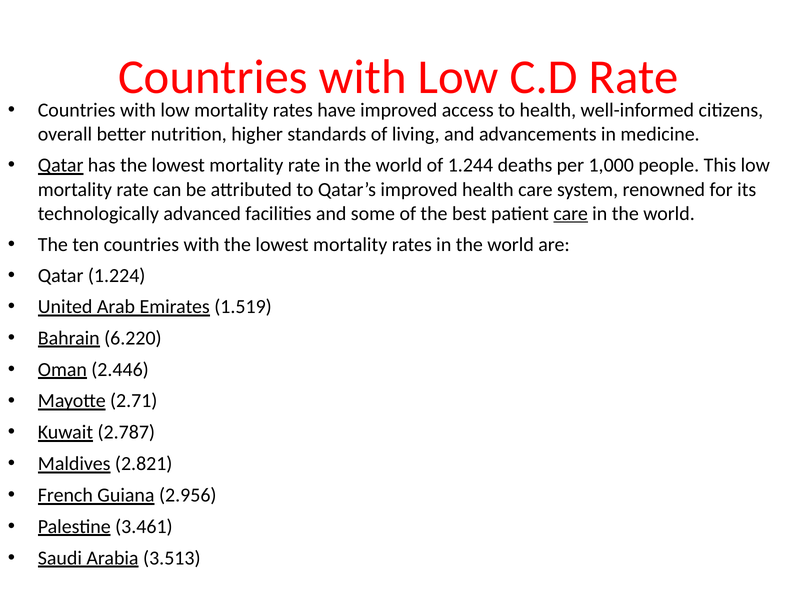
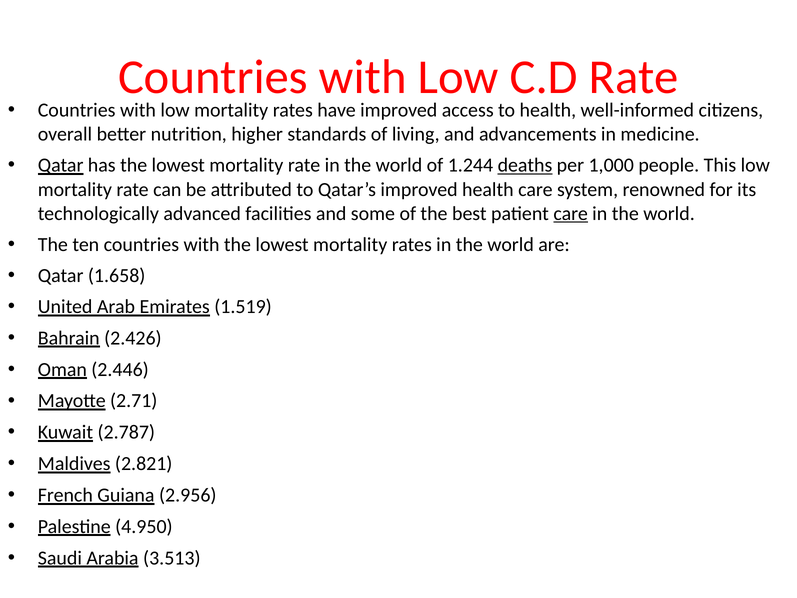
deaths underline: none -> present (525, 165)
1.224: 1.224 -> 1.658 (117, 275)
6.220: 6.220 -> 2.426 (133, 338)
3.461: 3.461 -> 4.950 (144, 526)
